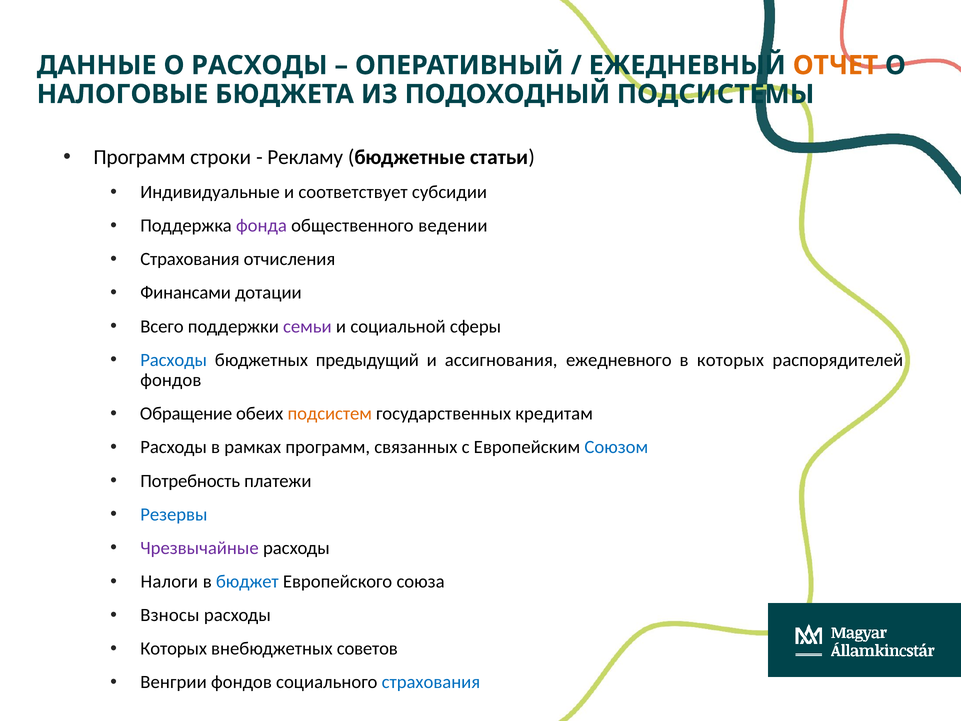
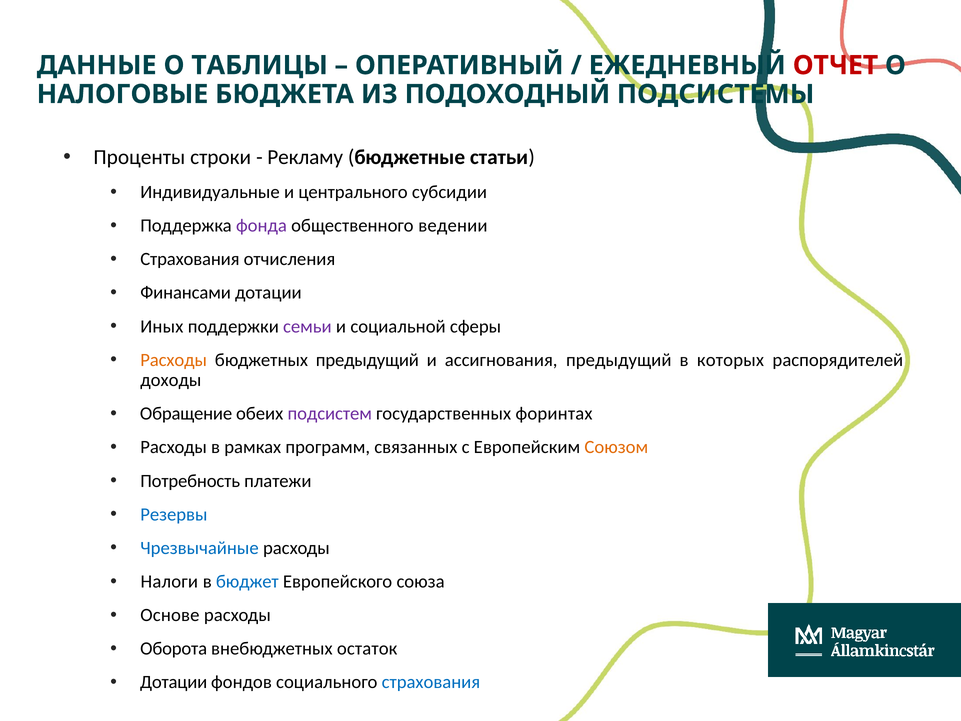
О РАСХОДЫ: РАСХОДЫ -> ТАБЛИЦЫ (260, 65)
ОТЧЕТ colour: orange -> red (835, 65)
Программ: Программ -> Проценты (139, 157)
соответствует: соответствует -> центрального (353, 192)
Всего: Всего -> Иных (162, 326)
Расходы colour: blue -> orange (174, 360)
ассигнования ежедневного: ежедневного -> предыдущий (619, 360)
фондов: фондов -> доходы (171, 380)
подсистем colour: orange -> purple (330, 414)
кредитам: кредитам -> форинтах (554, 414)
Союзом colour: blue -> orange (616, 447)
Чрезвычайные colour: purple -> blue (199, 548)
Взносы: Взносы -> Основе (170, 615)
Которых: Которых -> Оборота (174, 648)
советов: советов -> остаток (367, 648)
Венгрии: Венгрии -> Дотации (174, 682)
